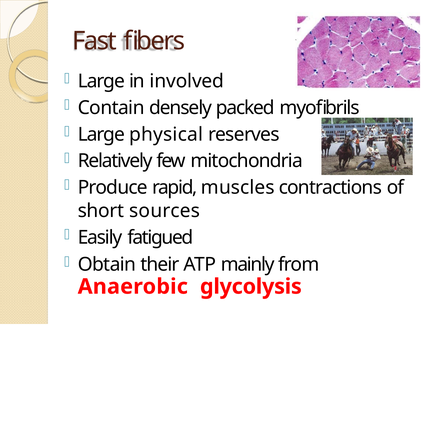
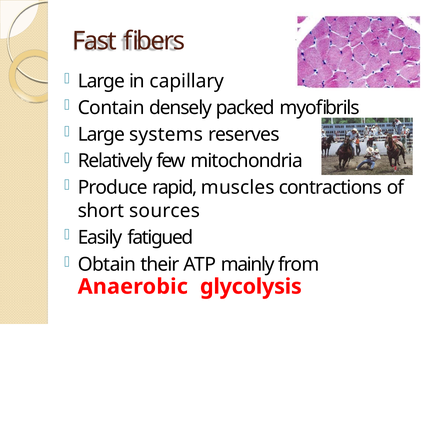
involved: involved -> capillary (187, 81)
physical: physical -> systems (166, 134)
